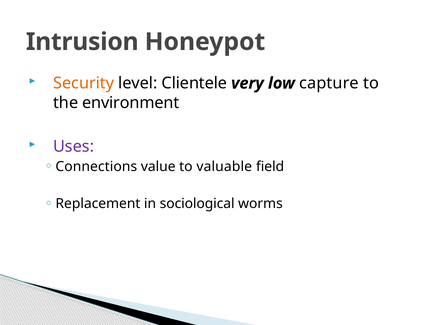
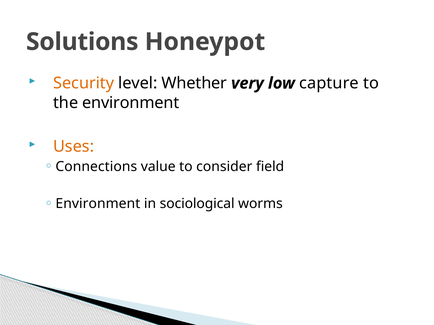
Intrusion: Intrusion -> Solutions (82, 42)
Clientele: Clientele -> Whether (194, 83)
Uses colour: purple -> orange (74, 147)
valuable: valuable -> consider (224, 167)
Replacement: Replacement -> Environment (98, 204)
